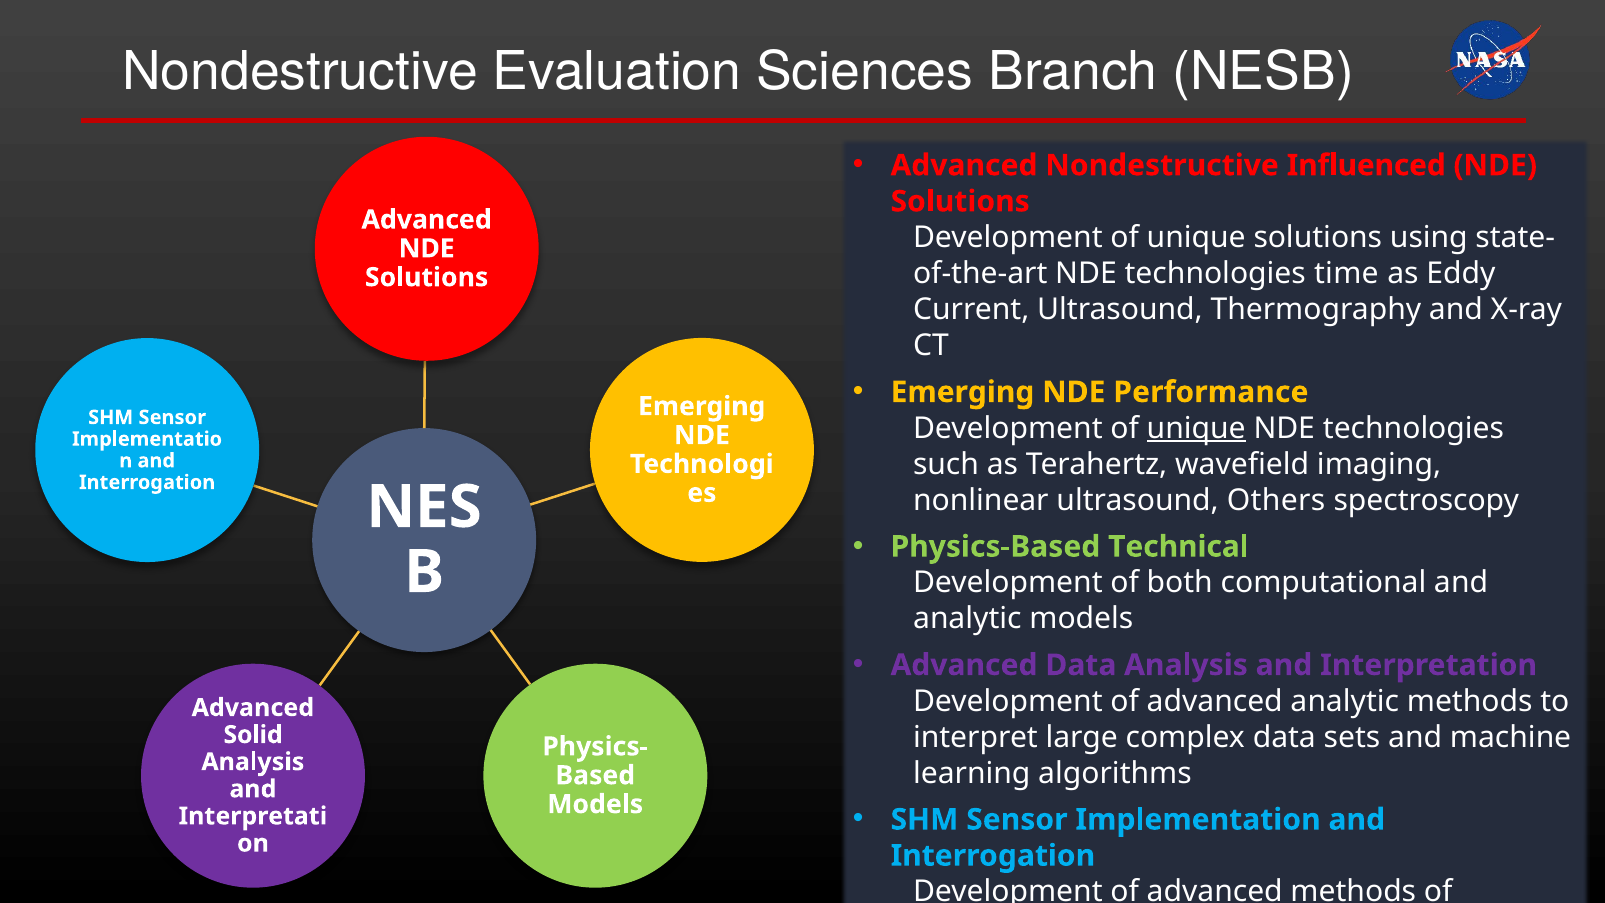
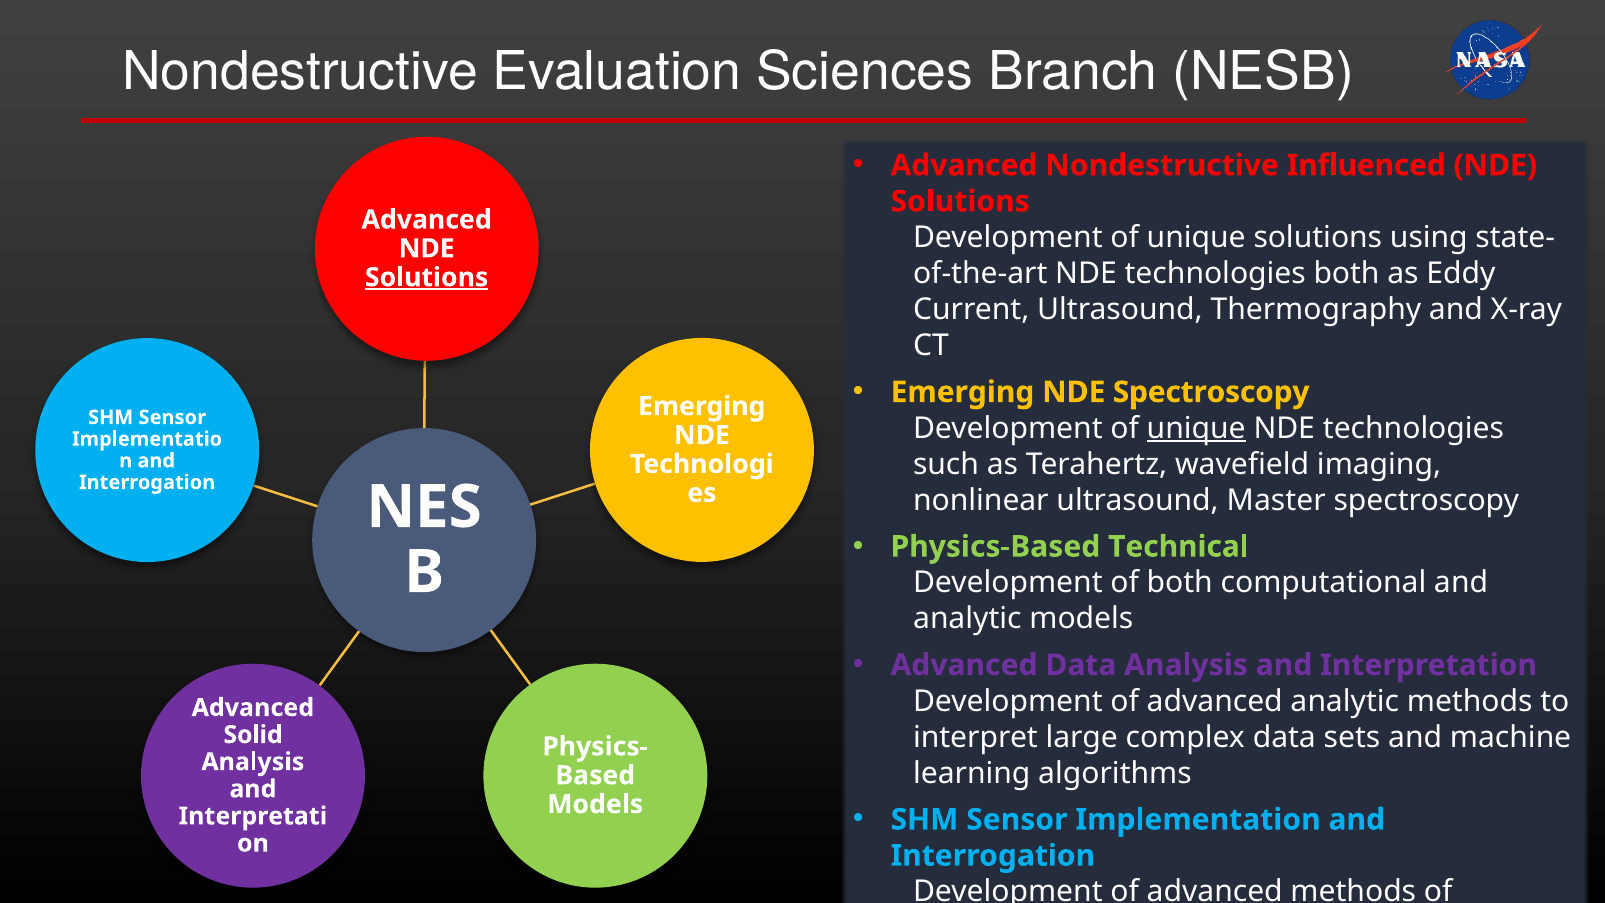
technologies time: time -> both (1347, 274)
Solutions underline: none -> present (427, 277)
NDE Performance: Performance -> Spectroscopy (1211, 392)
Others: Others -> Master (1276, 500)
